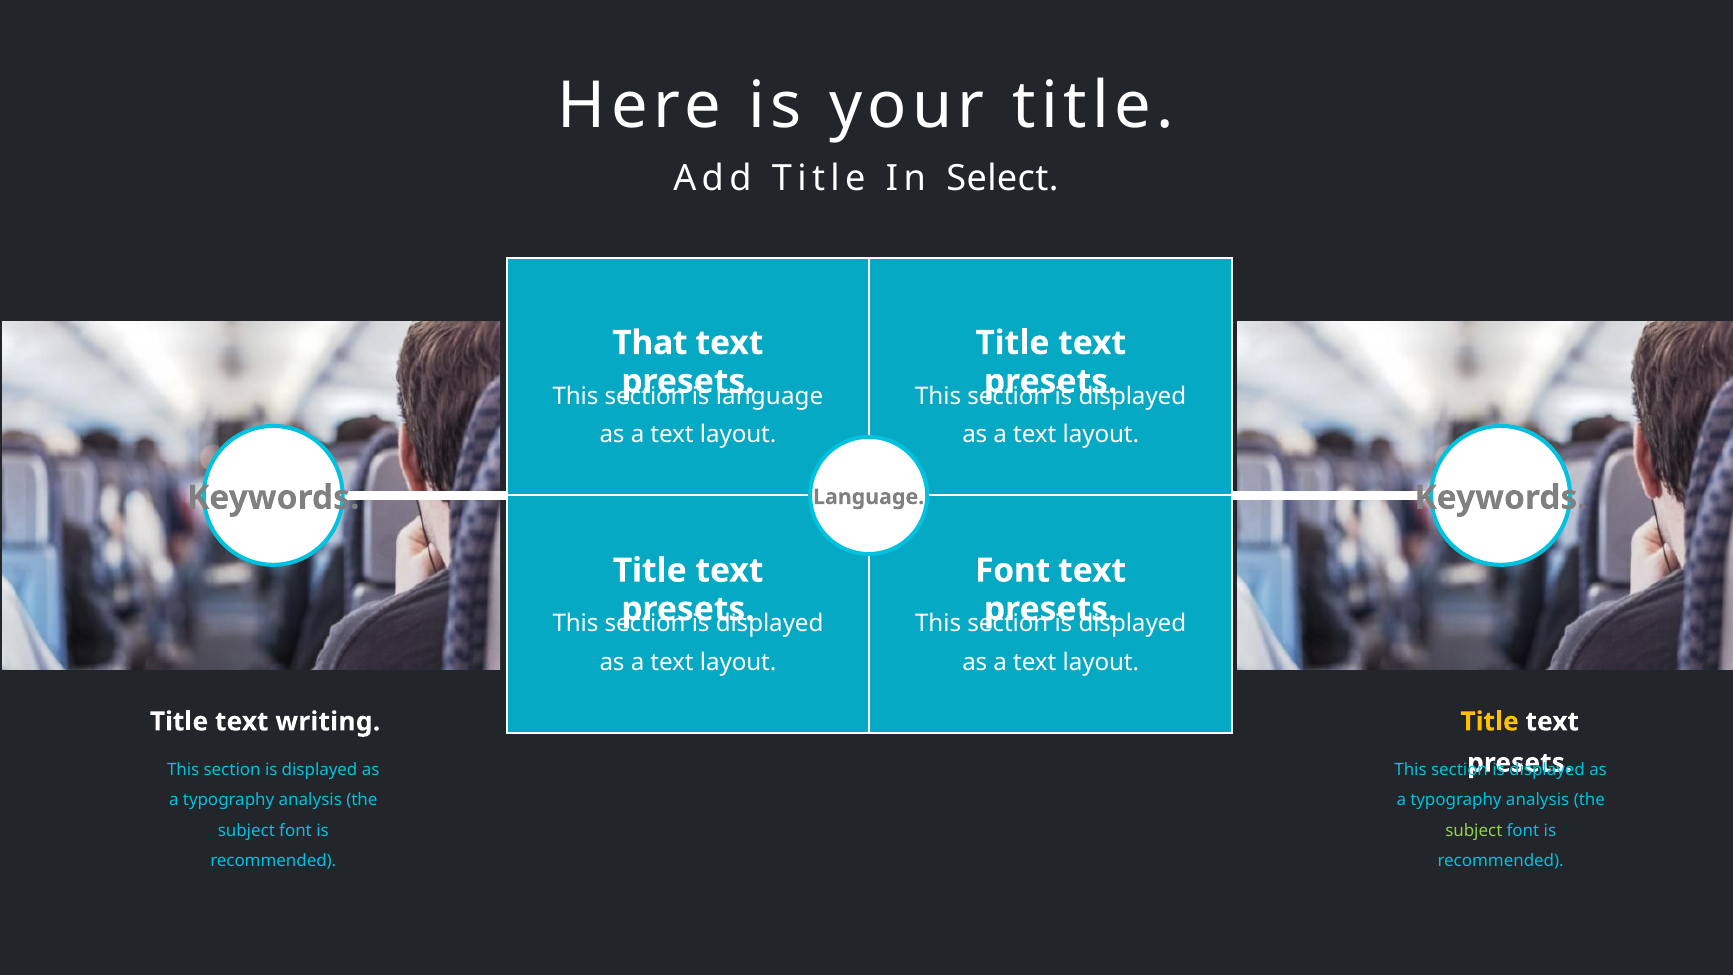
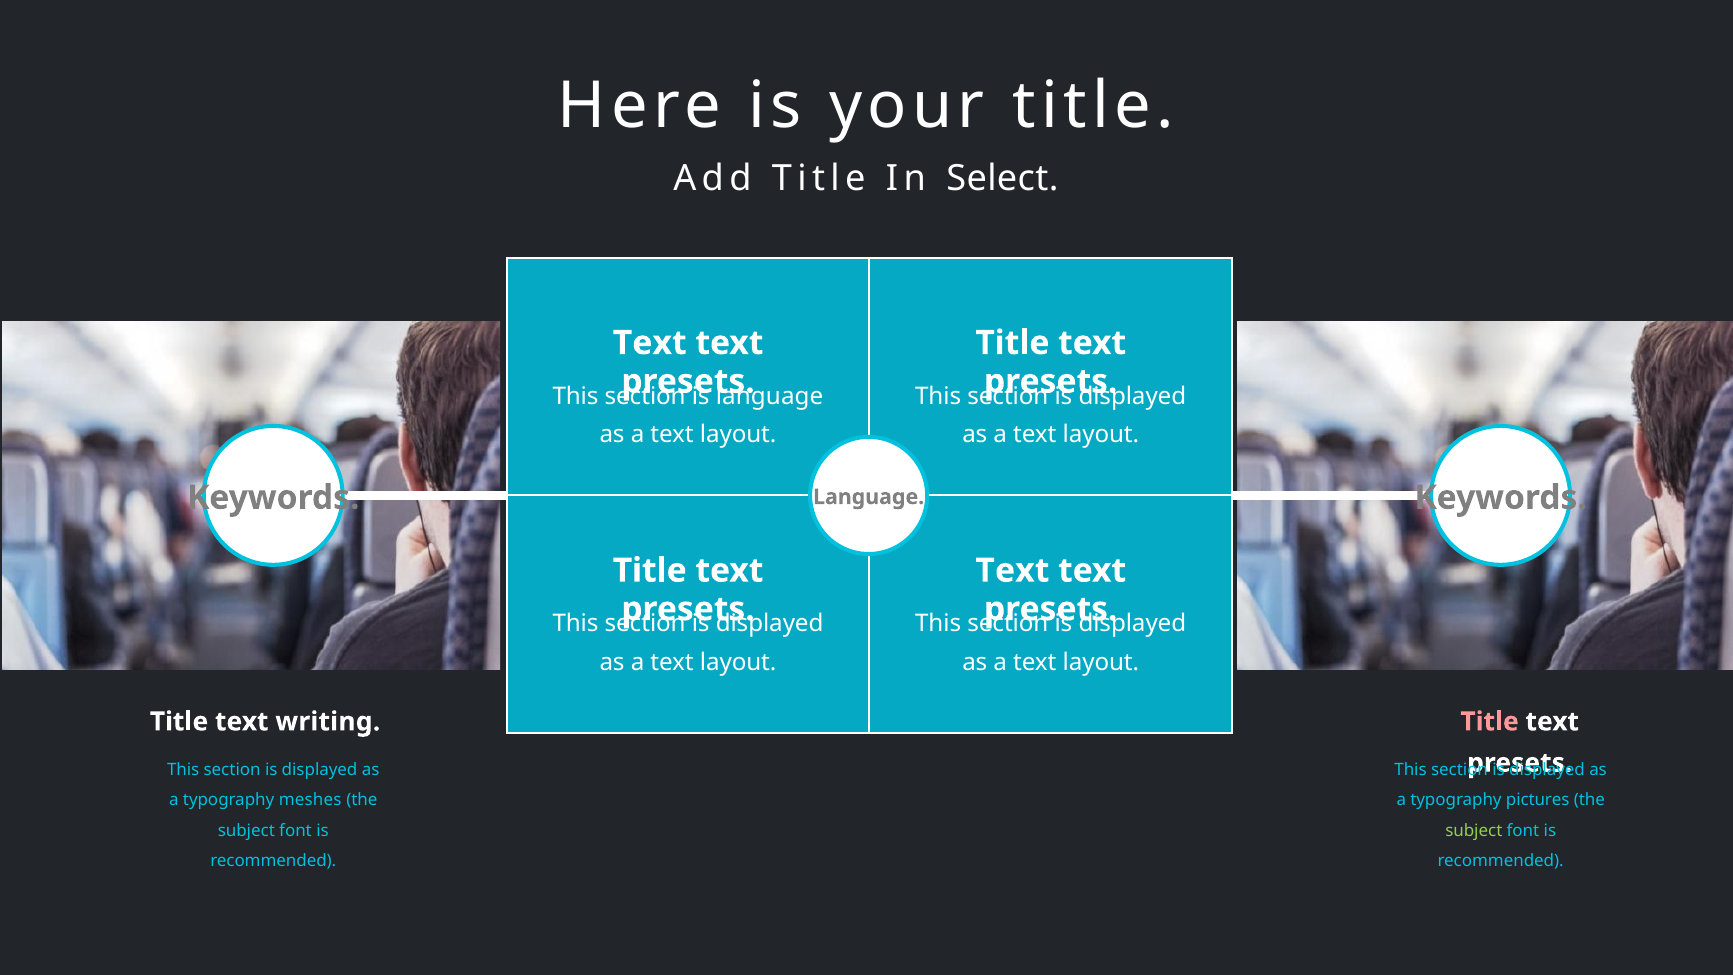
That: That -> Text (650, 343)
Font: Font -> Text (1012, 570)
Title colour: yellow -> pink (1490, 722)
analysis: analysis -> meshes (310, 800)
analysis: analysis -> pictures (1538, 800)
